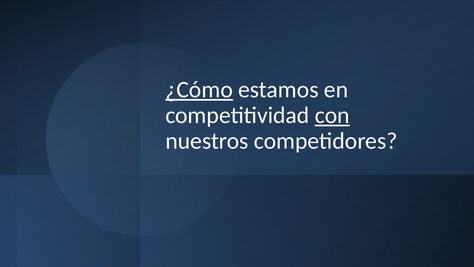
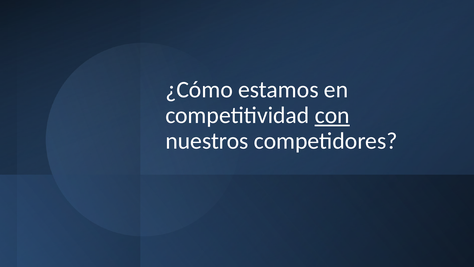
¿Cómo underline: present -> none (199, 89)
